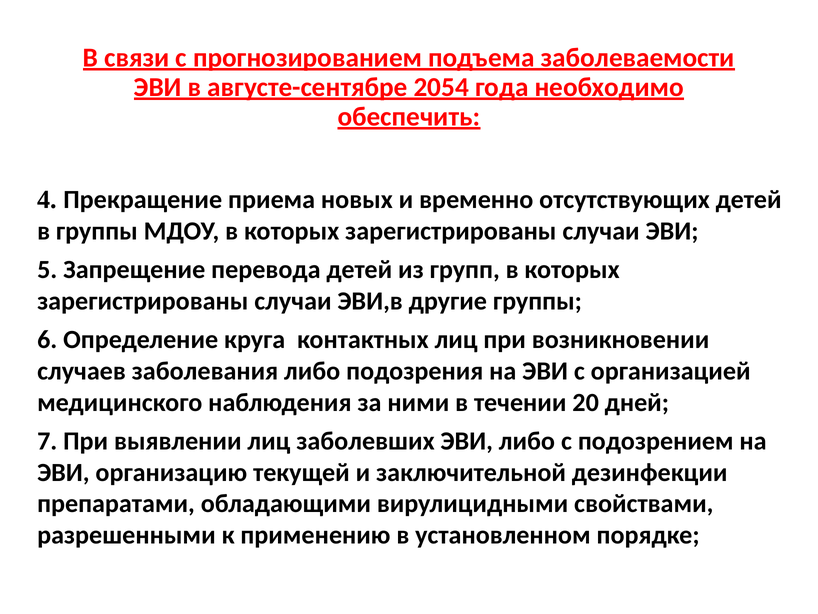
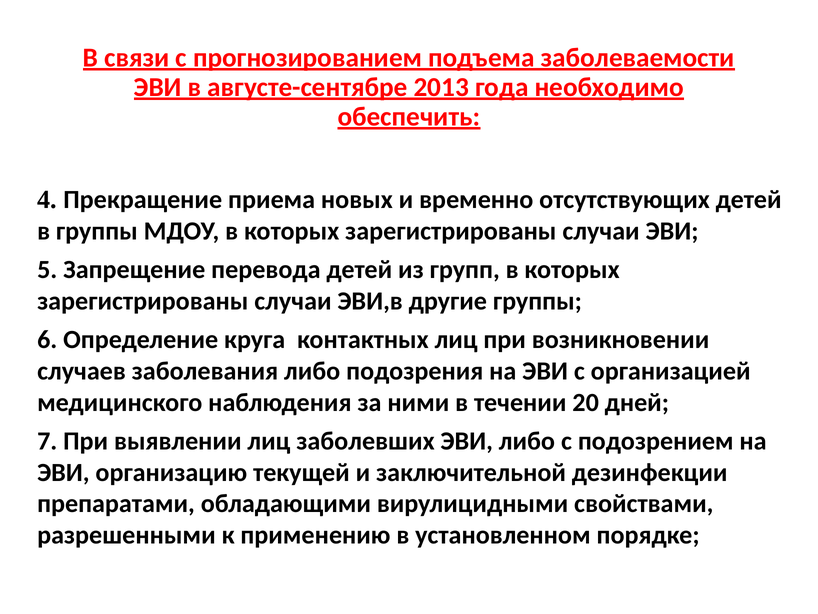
2054: 2054 -> 2013 (441, 87)
